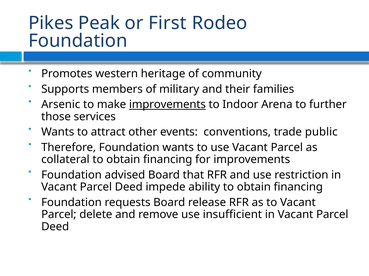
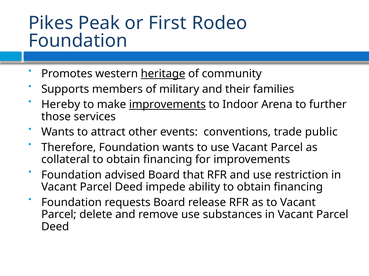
heritage underline: none -> present (163, 74)
Arsenic: Arsenic -> Hereby (61, 105)
insufficient: insufficient -> substances (232, 215)
